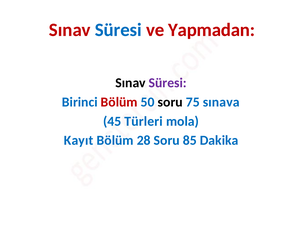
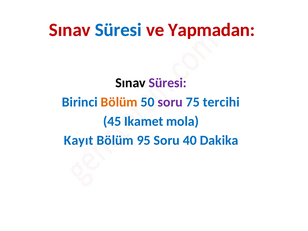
Bölüm colour: red -> orange (119, 102)
soru colour: black -> purple (170, 102)
sınava: sınava -> tercihi (221, 102)
Türleri: Türleri -> Ikamet (144, 121)
28: 28 -> 95 (144, 140)
85: 85 -> 40 (190, 140)
